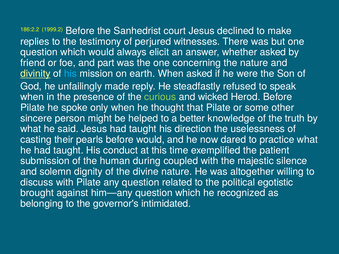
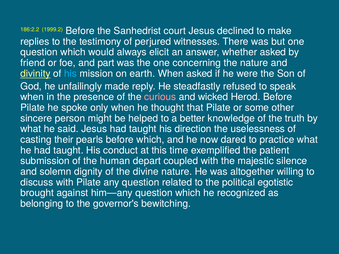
curious colour: light green -> pink (160, 97)
before would: would -> which (150, 140)
during: during -> depart (147, 161)
intimidated: intimidated -> bewitching (166, 204)
